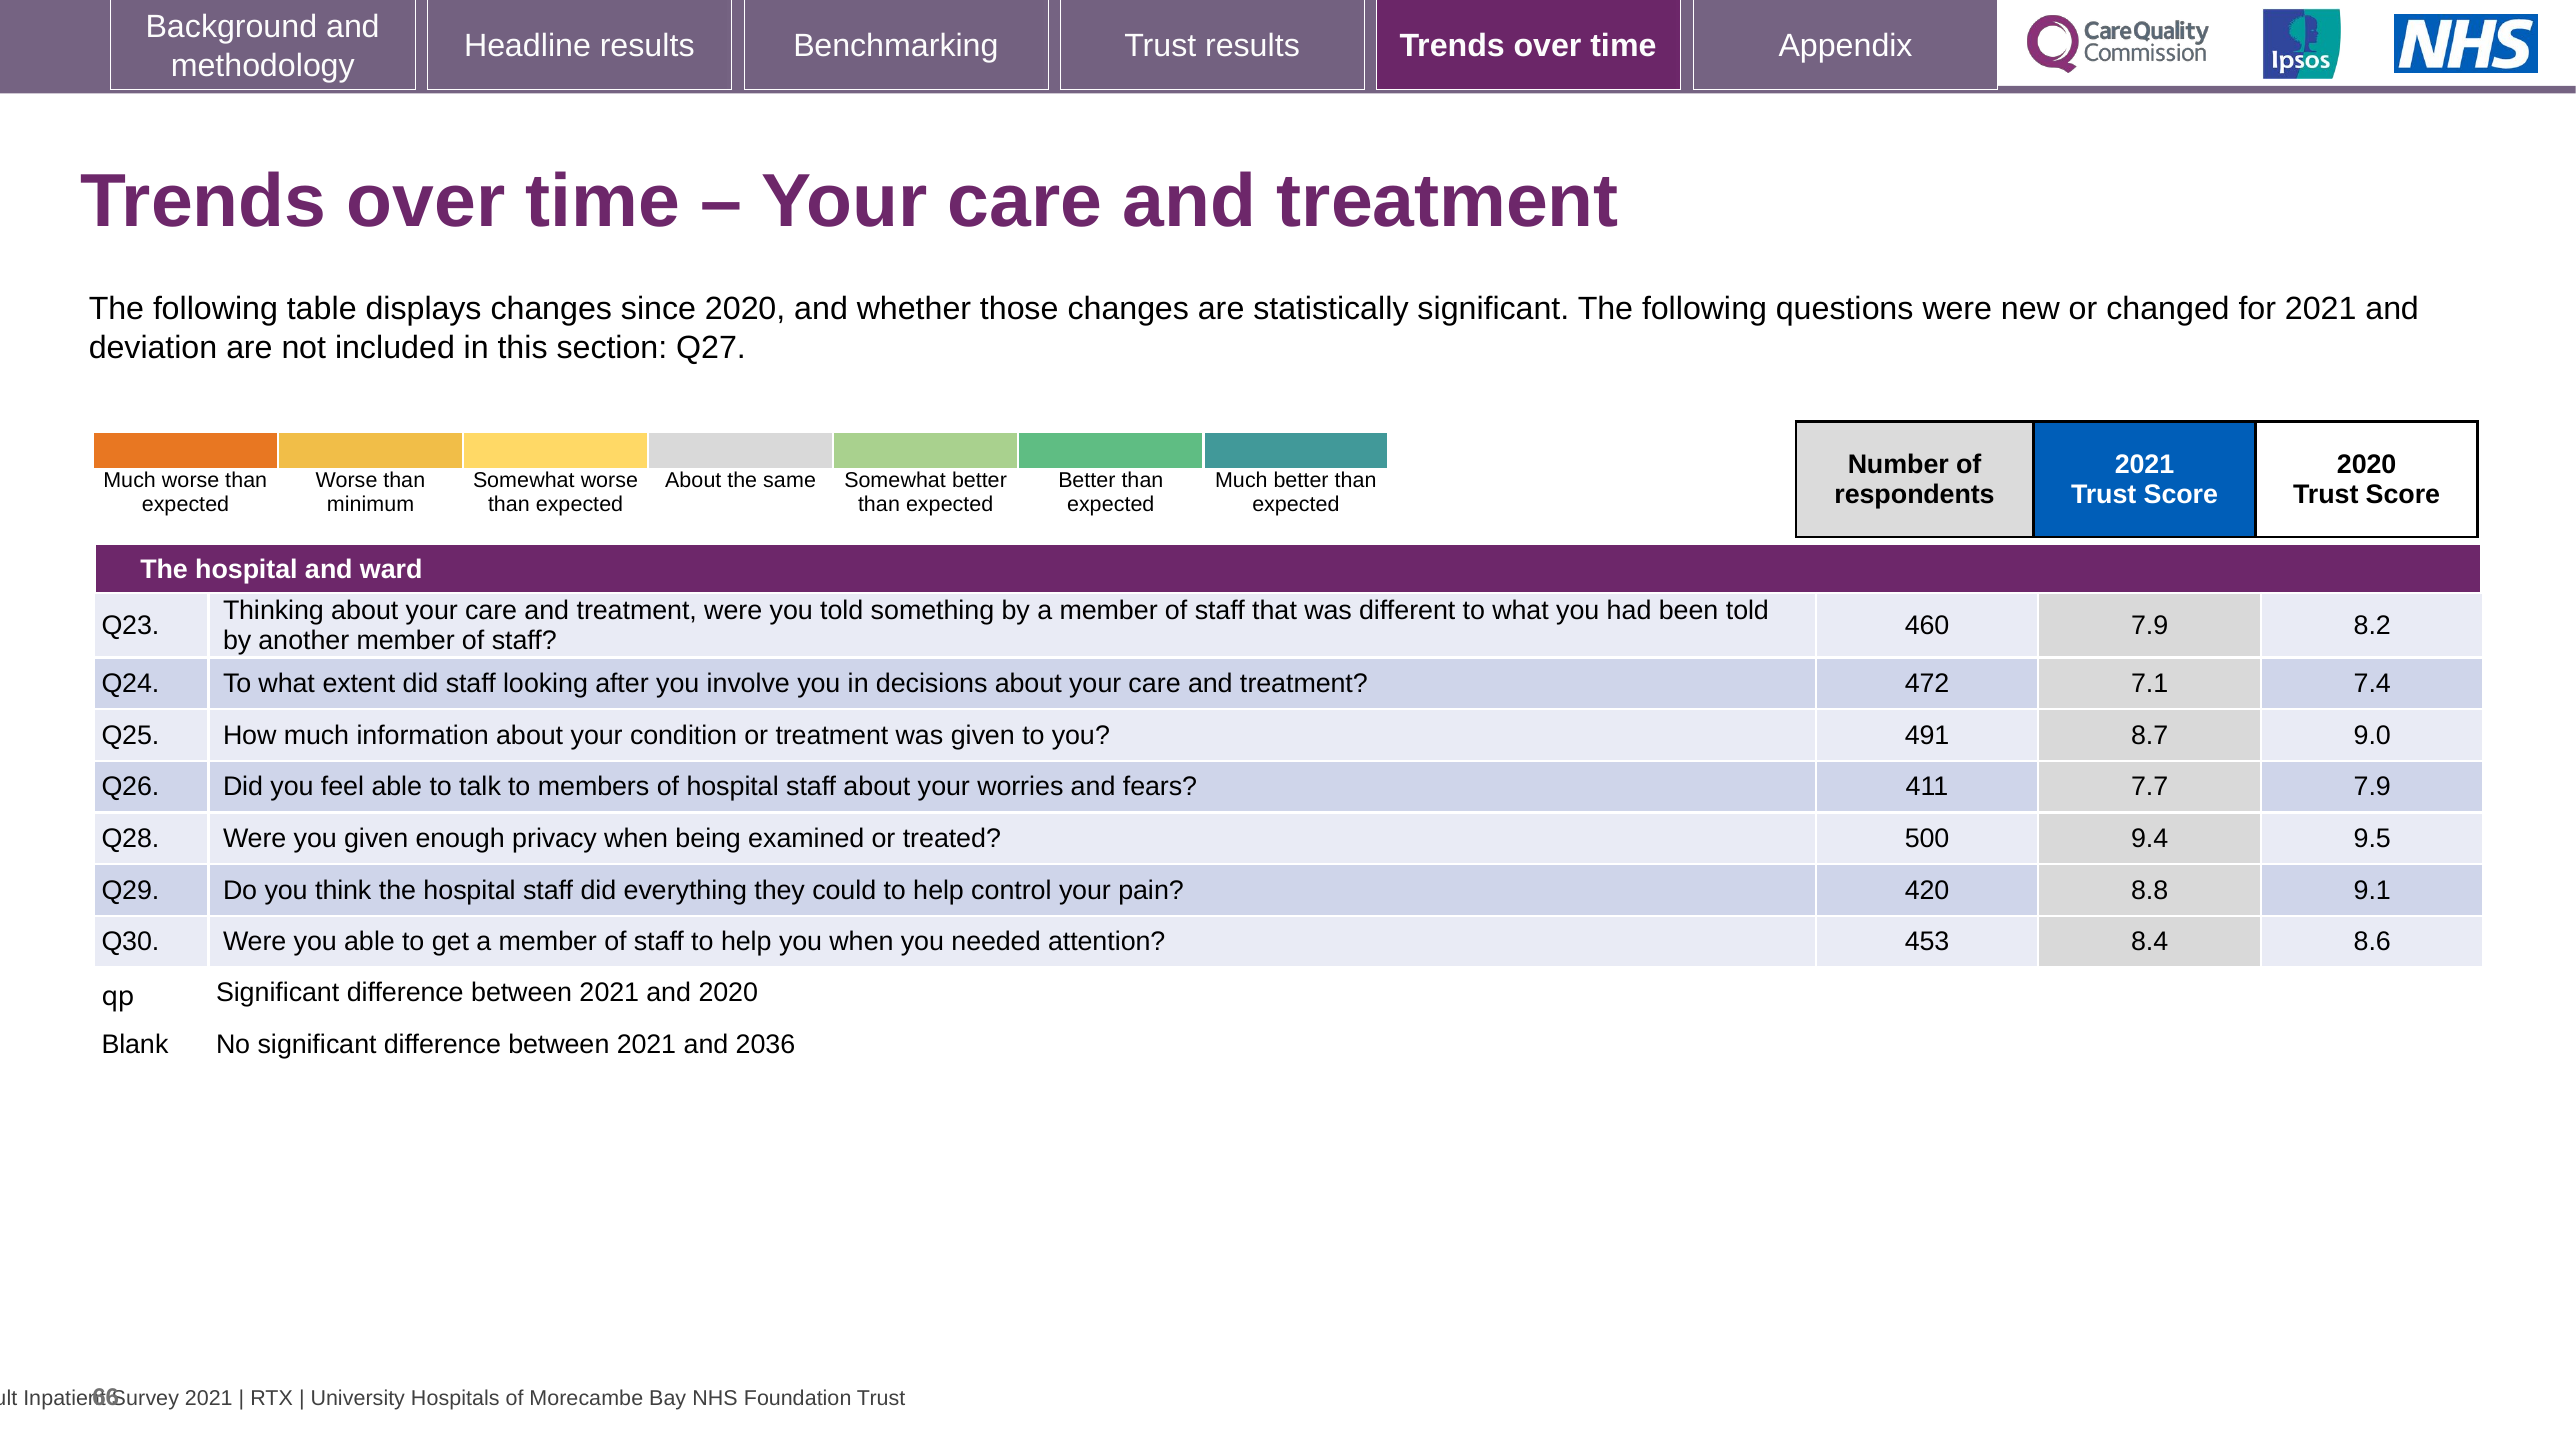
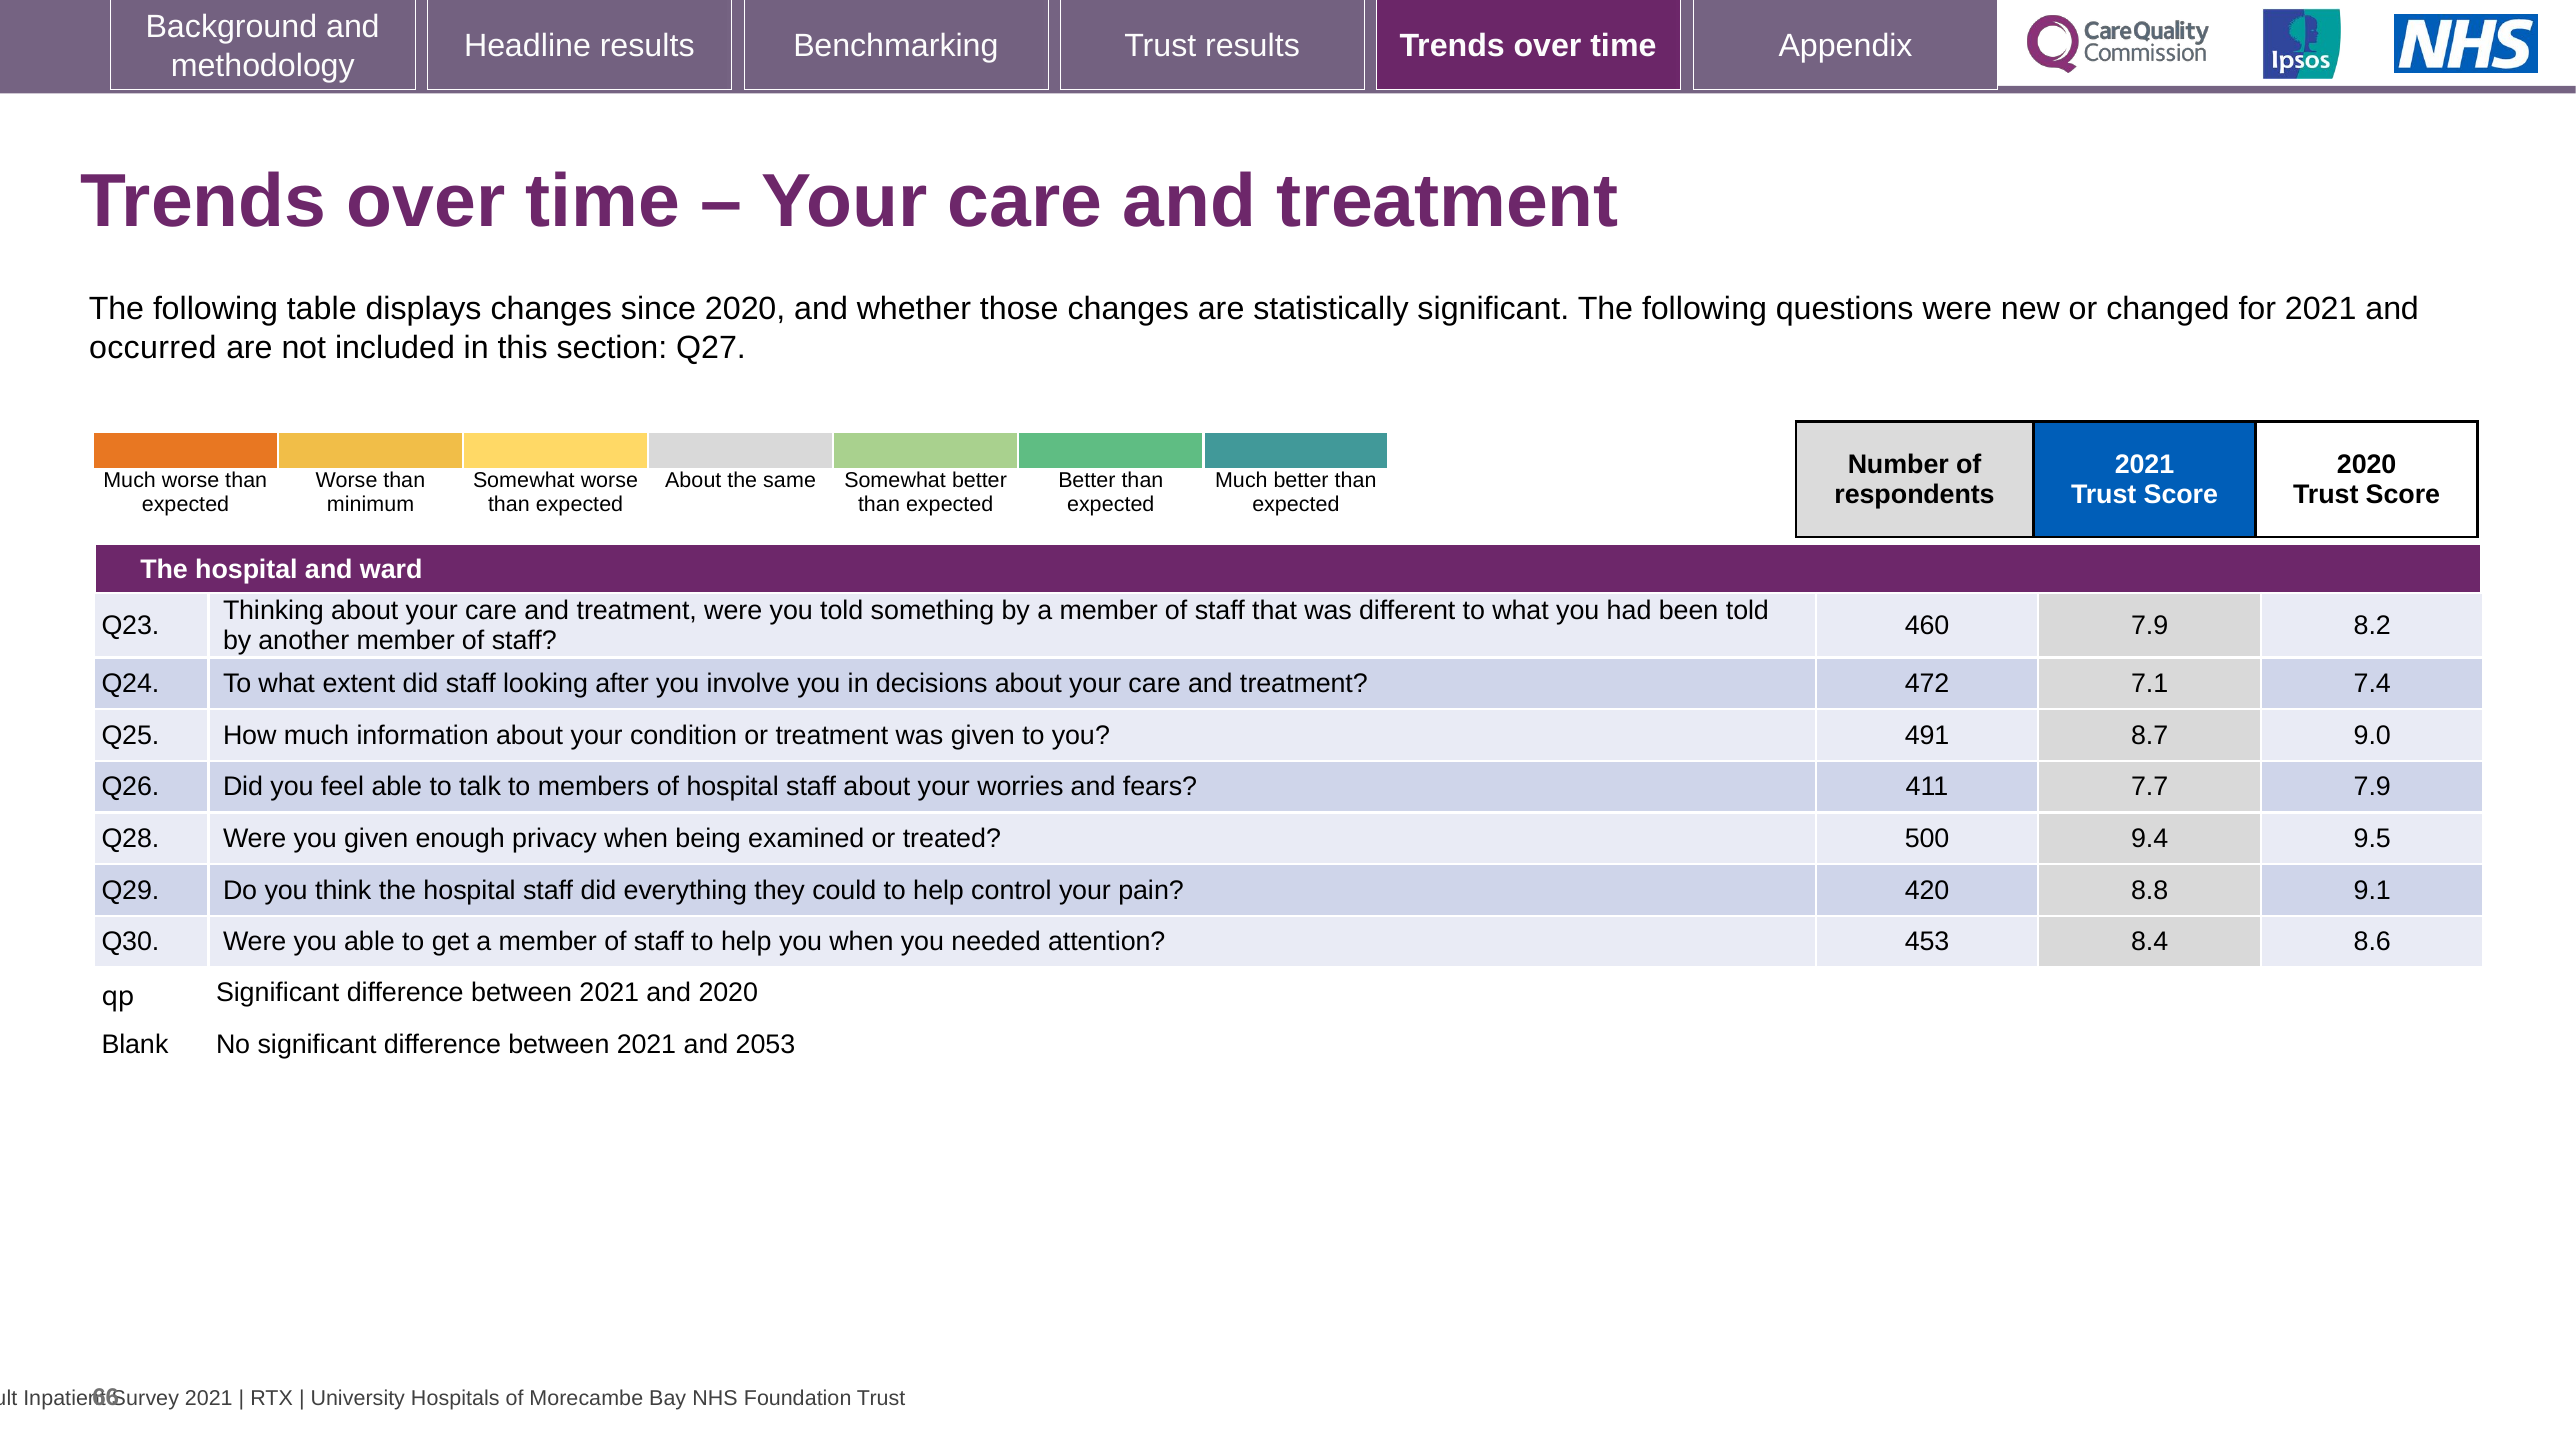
deviation: deviation -> occurred (153, 347)
2036: 2036 -> 2053 (765, 1044)
